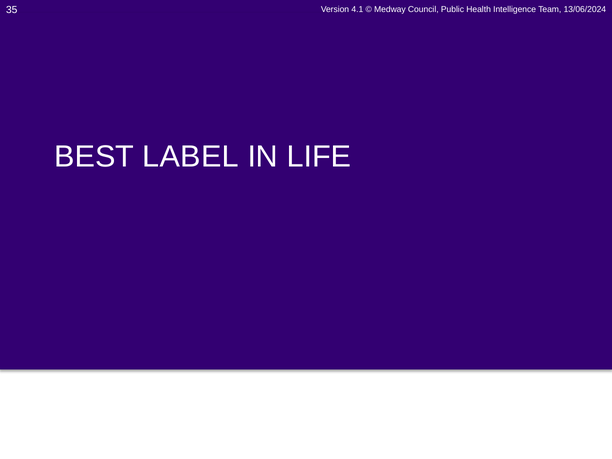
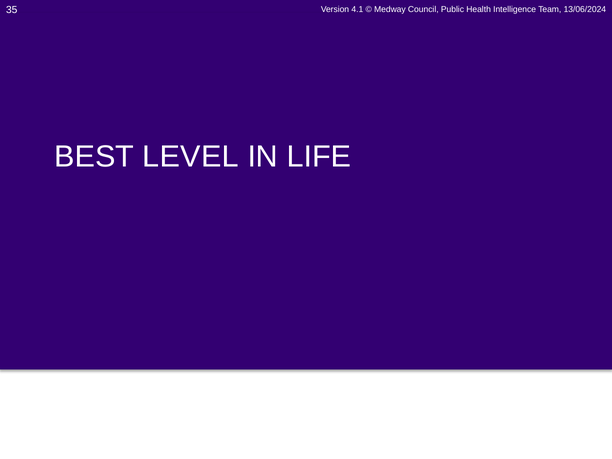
LABEL: LABEL -> LEVEL (191, 157)
